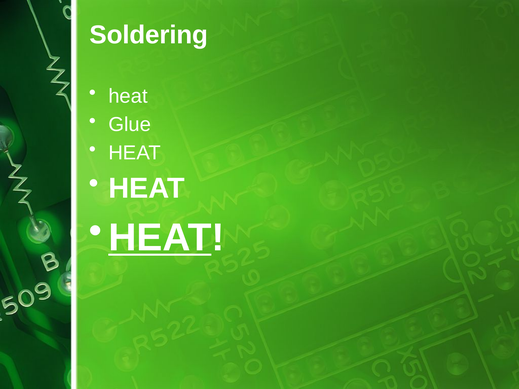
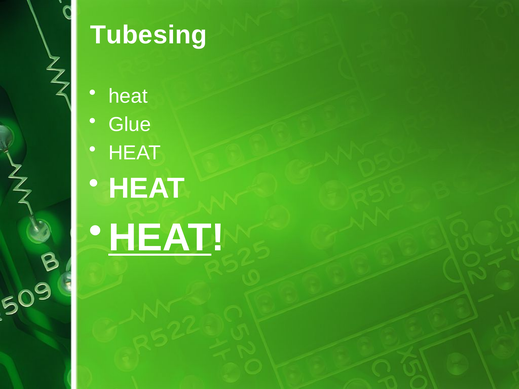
Soldering: Soldering -> Tubesing (149, 35)
